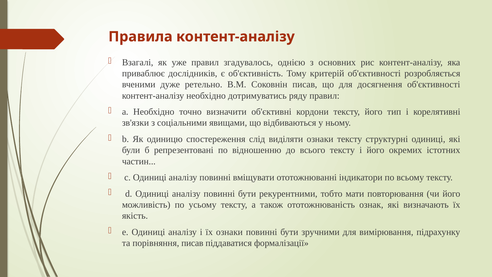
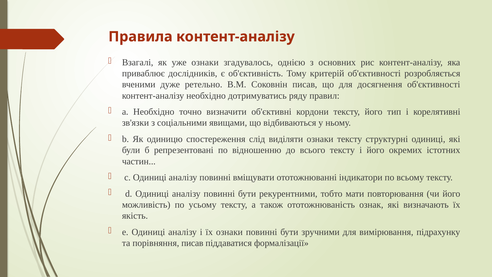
уже правил: правил -> ознаки (205, 62)
